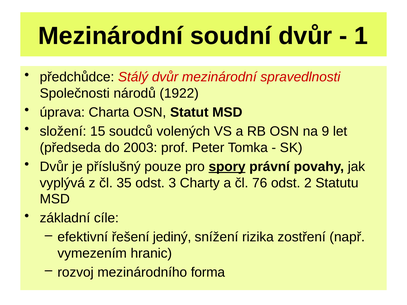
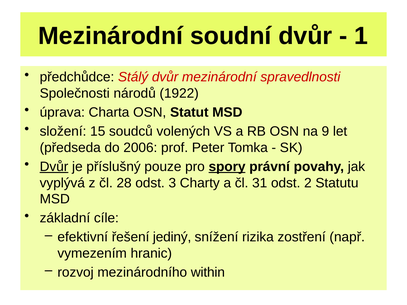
2003: 2003 -> 2006 (140, 148)
Dvůr underline: none -> present (54, 167)
35: 35 -> 28 (124, 183)
76: 76 -> 31 (260, 183)
forma: forma -> within (208, 273)
